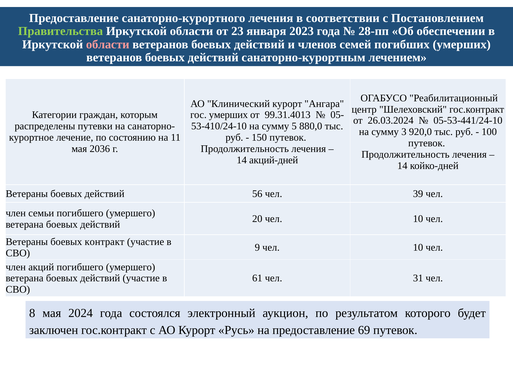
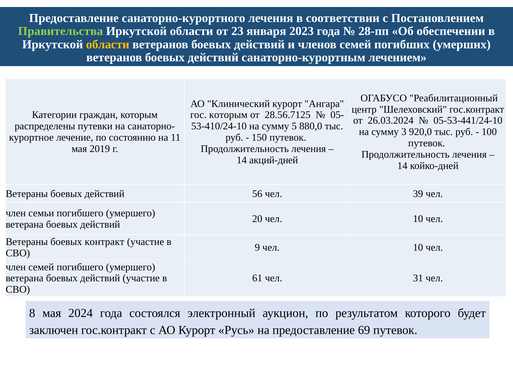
области colour: pink -> yellow (108, 44)
гос умерших: умерших -> которым (228, 115)
99.31.4013: 99.31.4013 -> 28.56.7125 (288, 115)
2036: 2036 -> 2019 (100, 149)
член акций: акций -> семей (41, 267)
